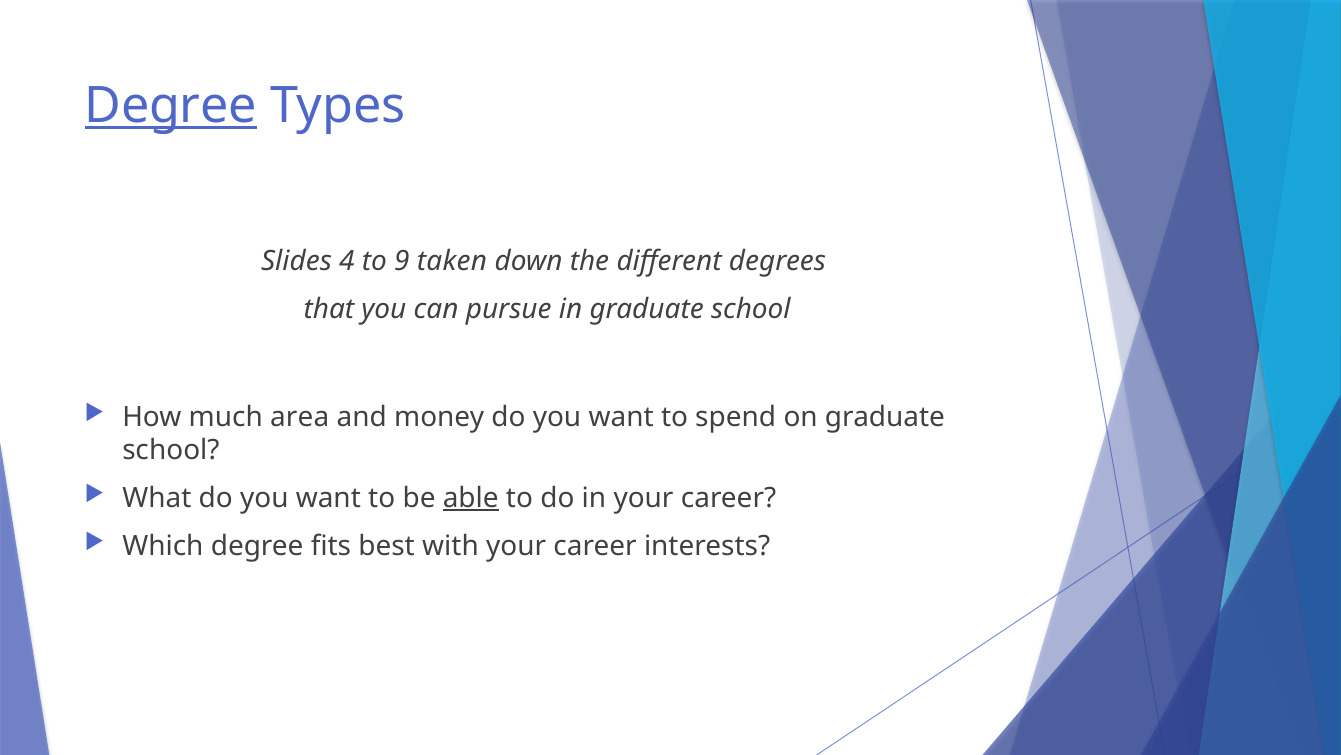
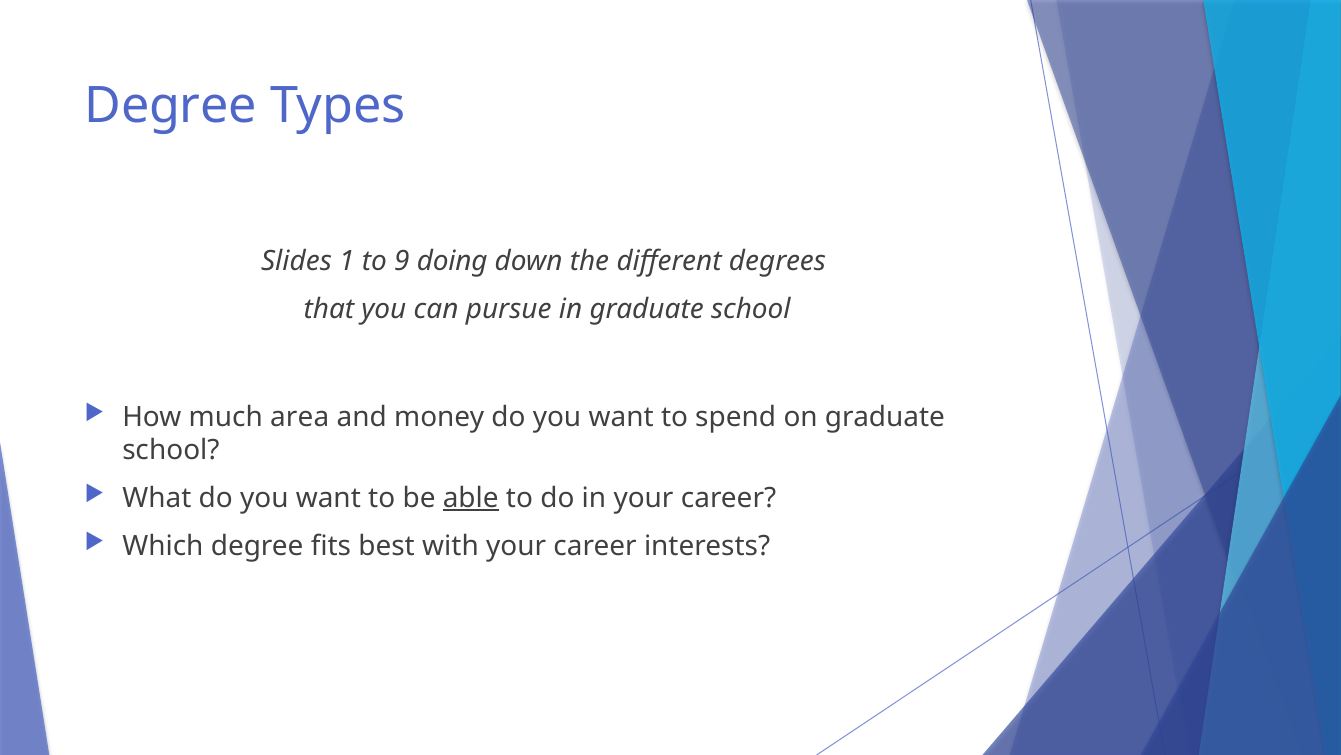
Degree underline: present -> none (171, 106)
4: 4 -> 1 (347, 261)
taken: taken -> doing (452, 261)
